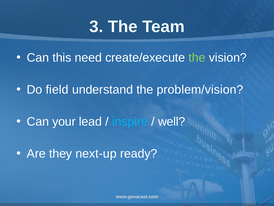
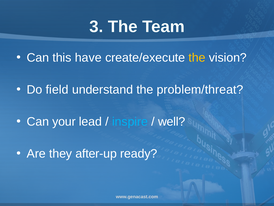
need: need -> have (88, 57)
the colour: light green -> yellow (197, 57)
problem/vision: problem/vision -> problem/threat (200, 89)
next-up: next-up -> after-up (96, 153)
